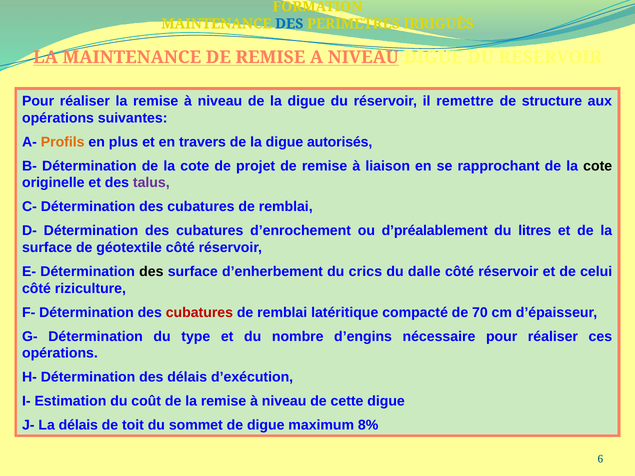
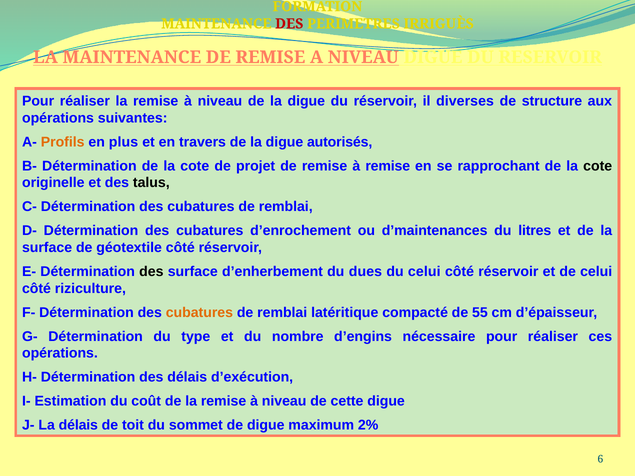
DES colour: blue -> red (289, 24)
remettre: remettre -> diverses (465, 101)
à liaison: liaison -> remise (388, 166)
talus colour: purple -> black (151, 183)
d’préalablement: d’préalablement -> d’maintenances (435, 231)
crics: crics -> dues (365, 272)
du dalle: dalle -> celui (424, 272)
cubatures colour: red -> orange (199, 313)
70: 70 -> 55 (480, 313)
8%: 8% -> 2% (368, 425)
